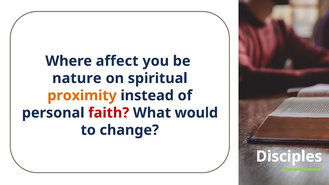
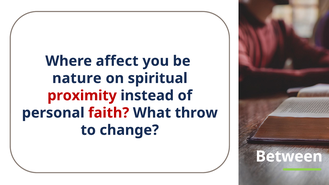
proximity colour: orange -> red (82, 96)
would: would -> throw (196, 113)
Disciples: Disciples -> Between (289, 157)
